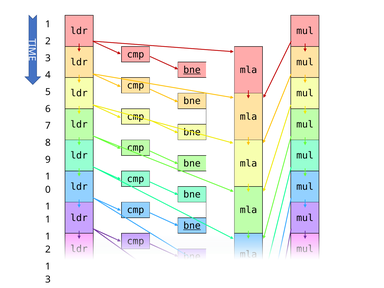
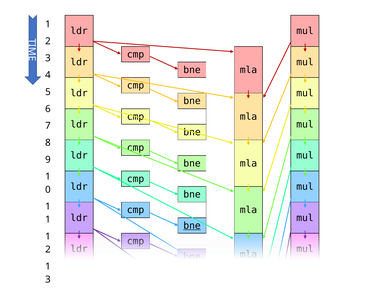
bne underline: present -> none (192, 70)
